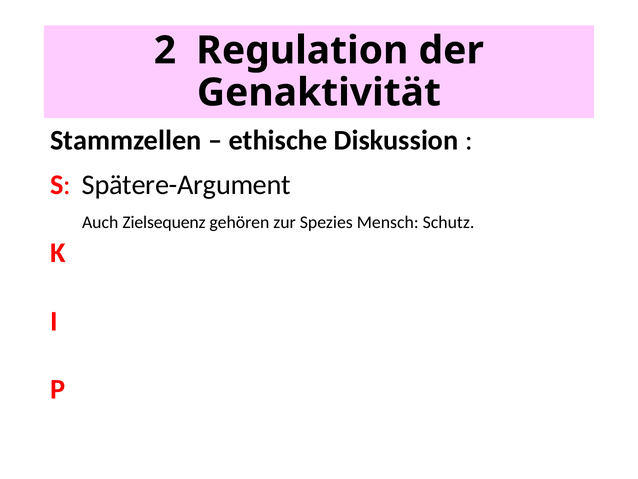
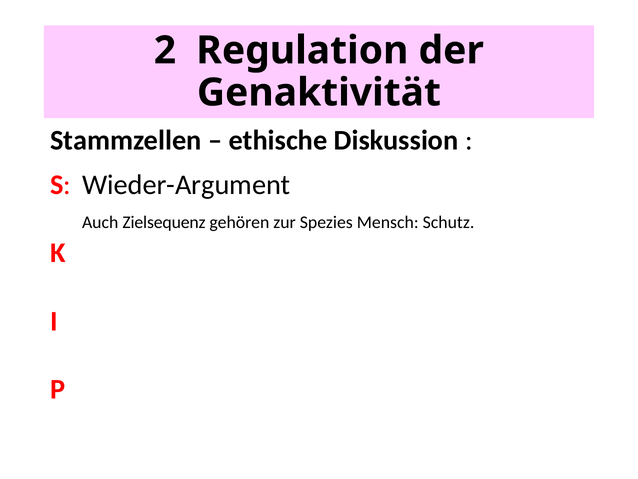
Spätere-Argument: Spätere-Argument -> Wieder-Argument (186, 185)
